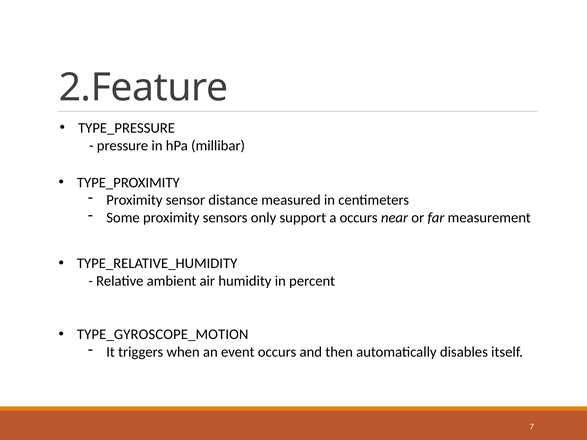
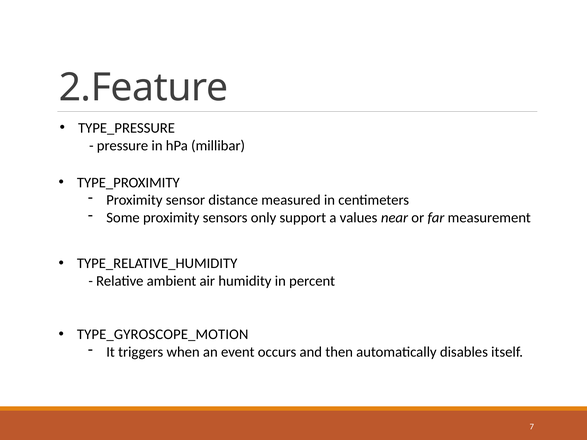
a occurs: occurs -> values (359, 218)
